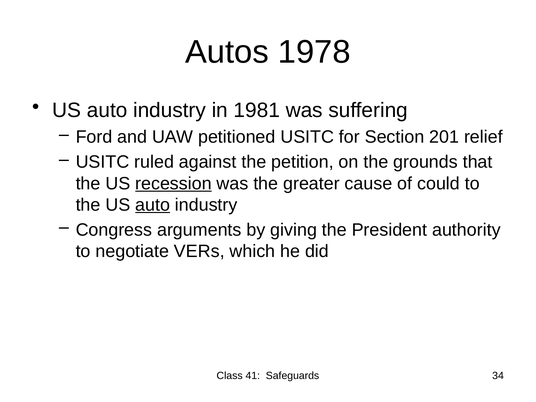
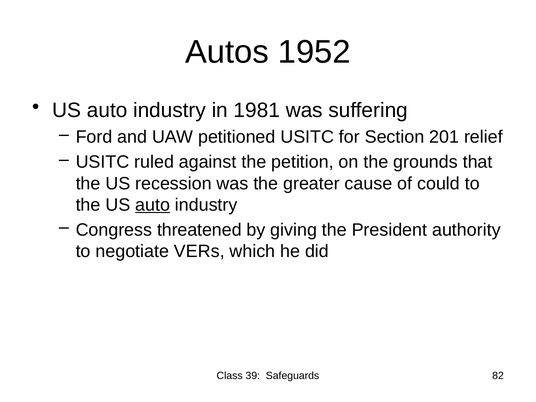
1978: 1978 -> 1952 (314, 52)
recession underline: present -> none (173, 183)
arguments: arguments -> threatened (199, 230)
41: 41 -> 39 (253, 376)
34: 34 -> 82 (498, 376)
